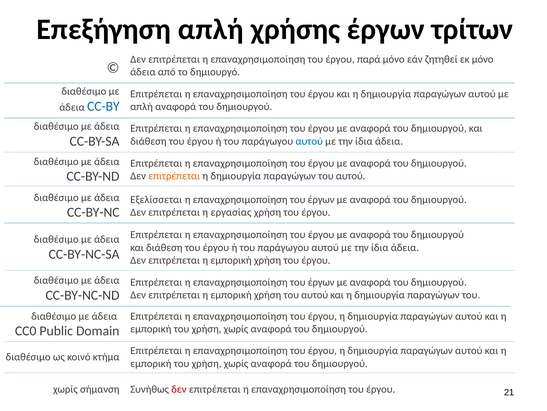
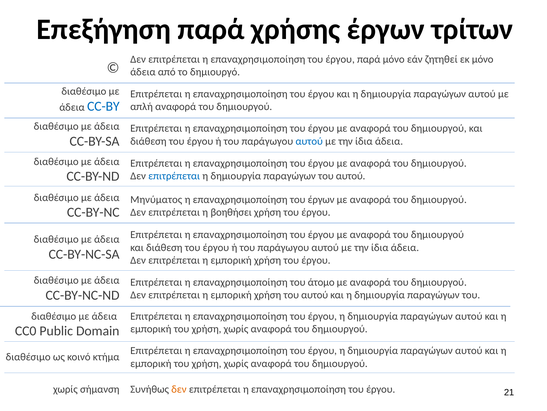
Επεξήγηση απλή: απλή -> παρά (211, 29)
επιτρέπεται colour: orange -> blue (174, 176)
Εξελίσσεται: Εξελίσσεται -> Μηνύματος (156, 199)
εργασίας: εργασίας -> βοηθήσει (231, 212)
έργων: έργων -> άτομο (321, 282)
δεν colour: red -> orange (179, 389)
